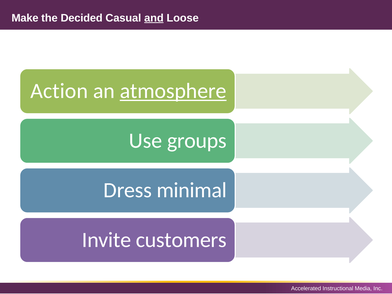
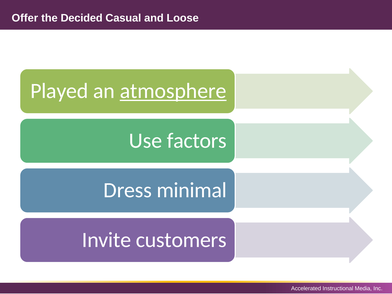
Make: Make -> Offer (25, 18)
and underline: present -> none (154, 18)
Action: Action -> Played (59, 91)
groups: groups -> factors (197, 141)
